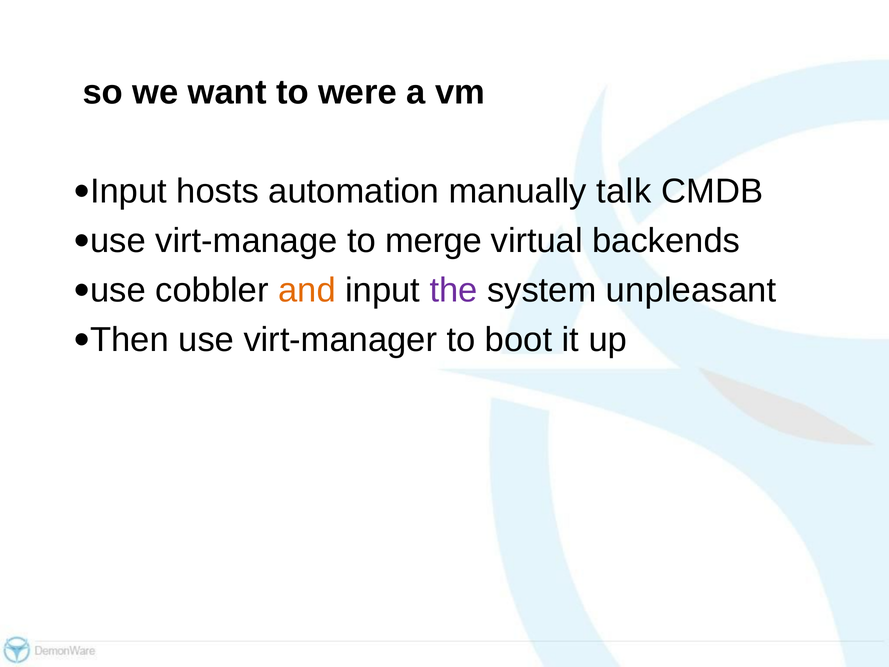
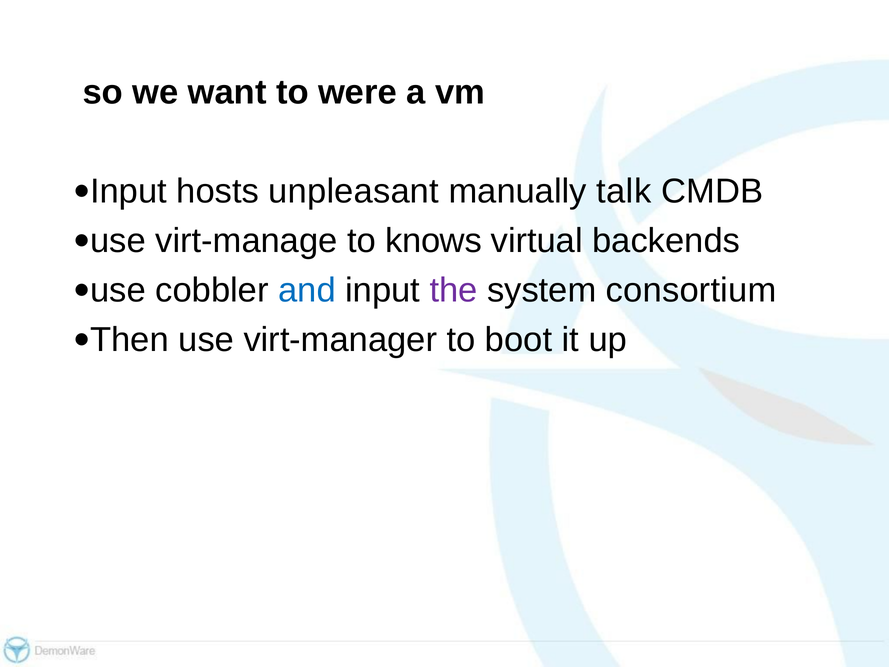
automation: automation -> unpleasant (354, 191)
merge: merge -> knows (433, 241)
and colour: orange -> blue (307, 290)
unpleasant: unpleasant -> consortium (691, 290)
